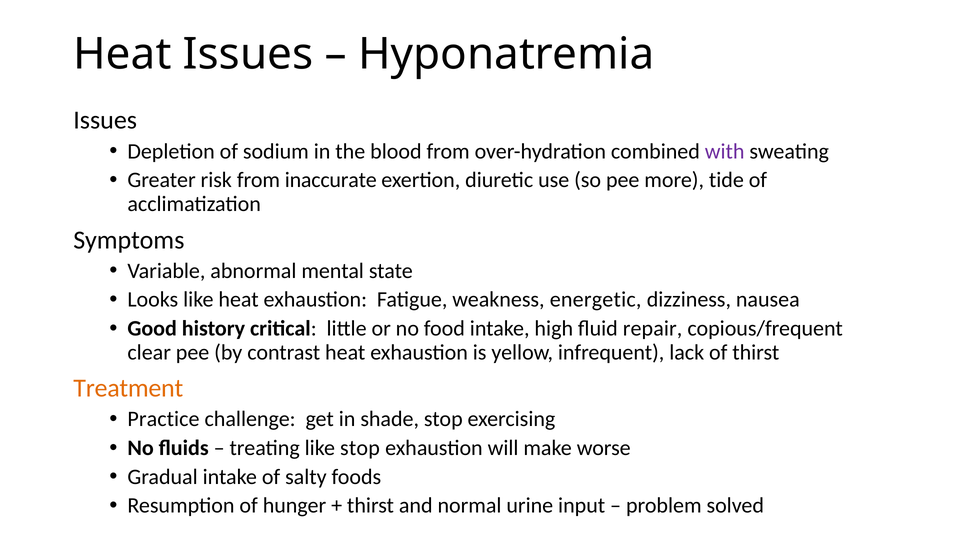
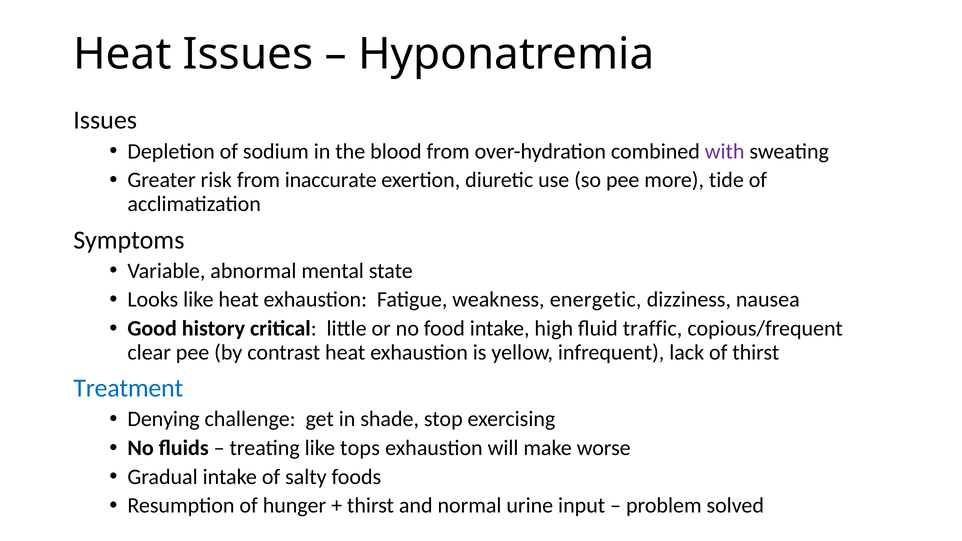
repair: repair -> traffic (653, 329)
Treatment colour: orange -> blue (128, 388)
Practice: Practice -> Denying (164, 419)
like stop: stop -> tops (360, 448)
